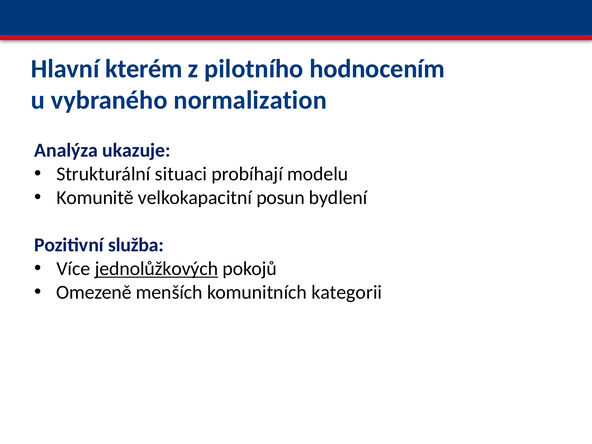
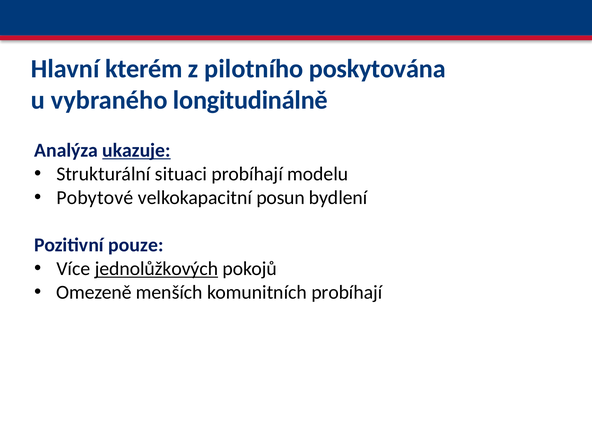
hodnocením: hodnocením -> poskytována (377, 69)
normalization: normalization -> longitudinálně (250, 100)
ukazuje underline: none -> present (136, 150)
Komunitě: Komunitě -> Pobytové (95, 198)
služba: služba -> pouze (136, 245)
komunitních kategorii: kategorii -> probíhají (347, 292)
